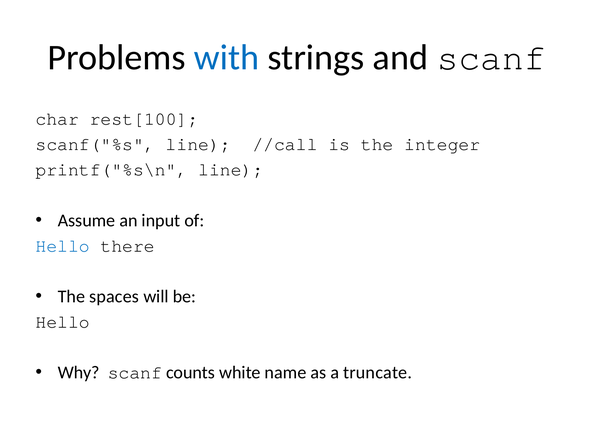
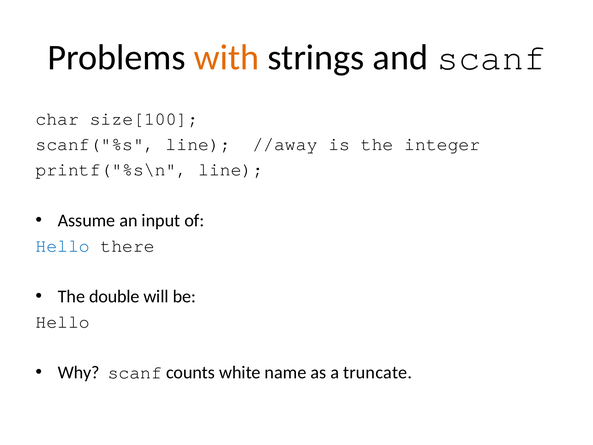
with colour: blue -> orange (227, 57)
rest[100: rest[100 -> size[100 (144, 119)
//call: //call -> //away (285, 144)
spaces: spaces -> double (114, 296)
